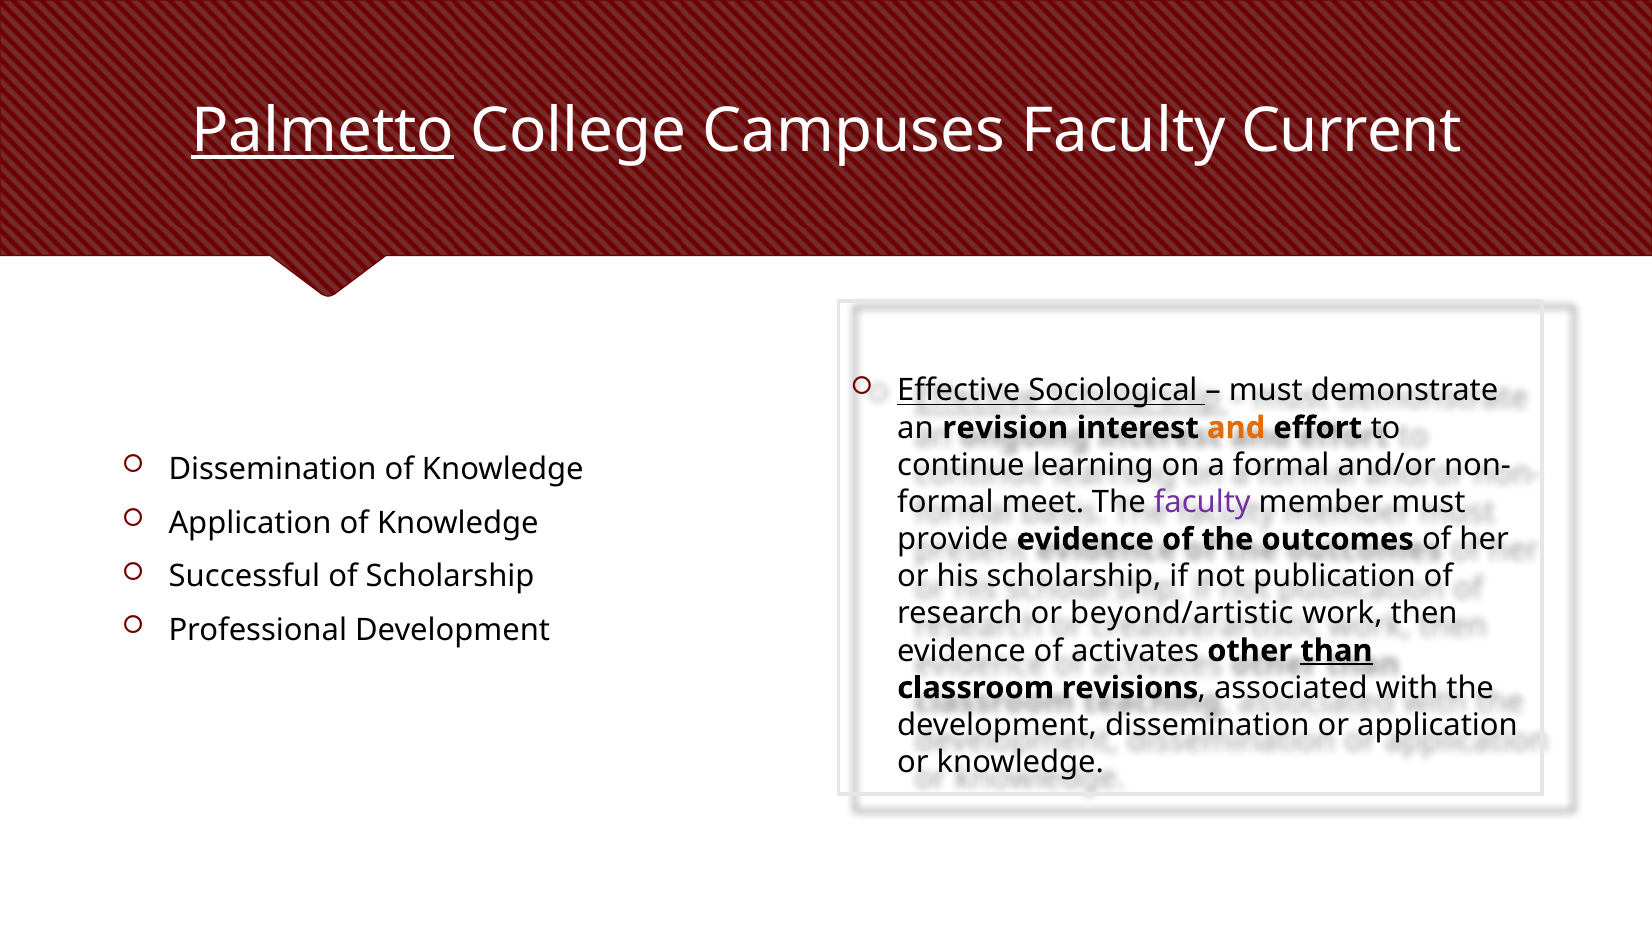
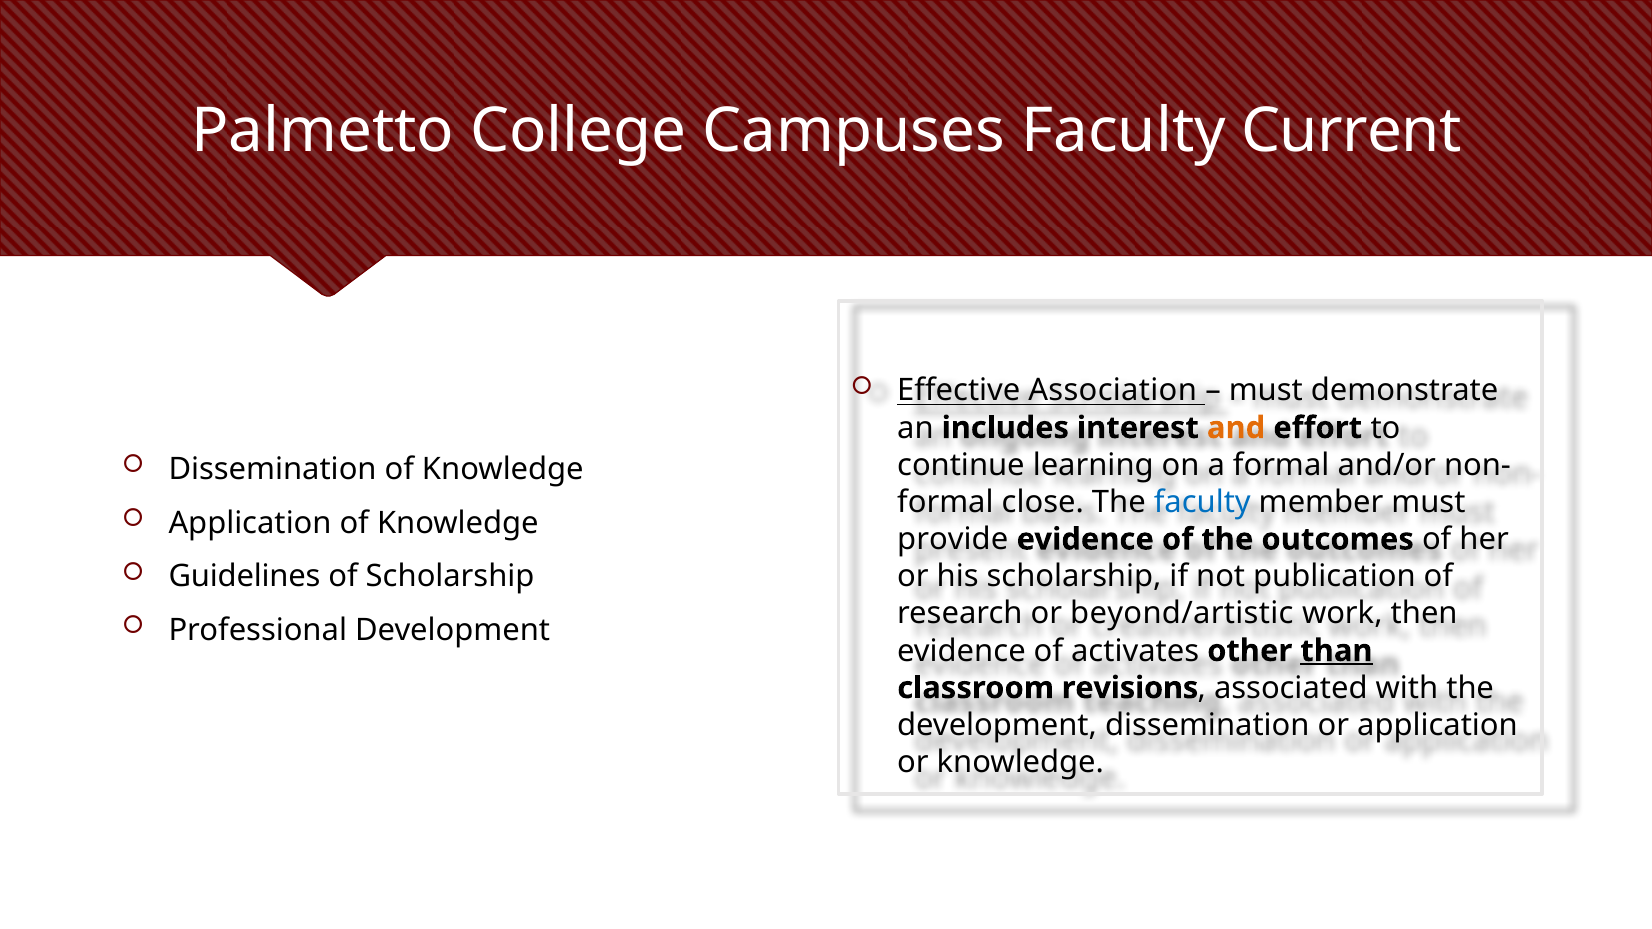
Palmetto underline: present -> none (323, 131)
Sociological: Sociological -> Association (1113, 391)
revision: revision -> includes (1005, 428)
meet: meet -> close (1043, 502)
faculty colour: purple -> blue (1202, 502)
Successful: Successful -> Guidelines (245, 577)
